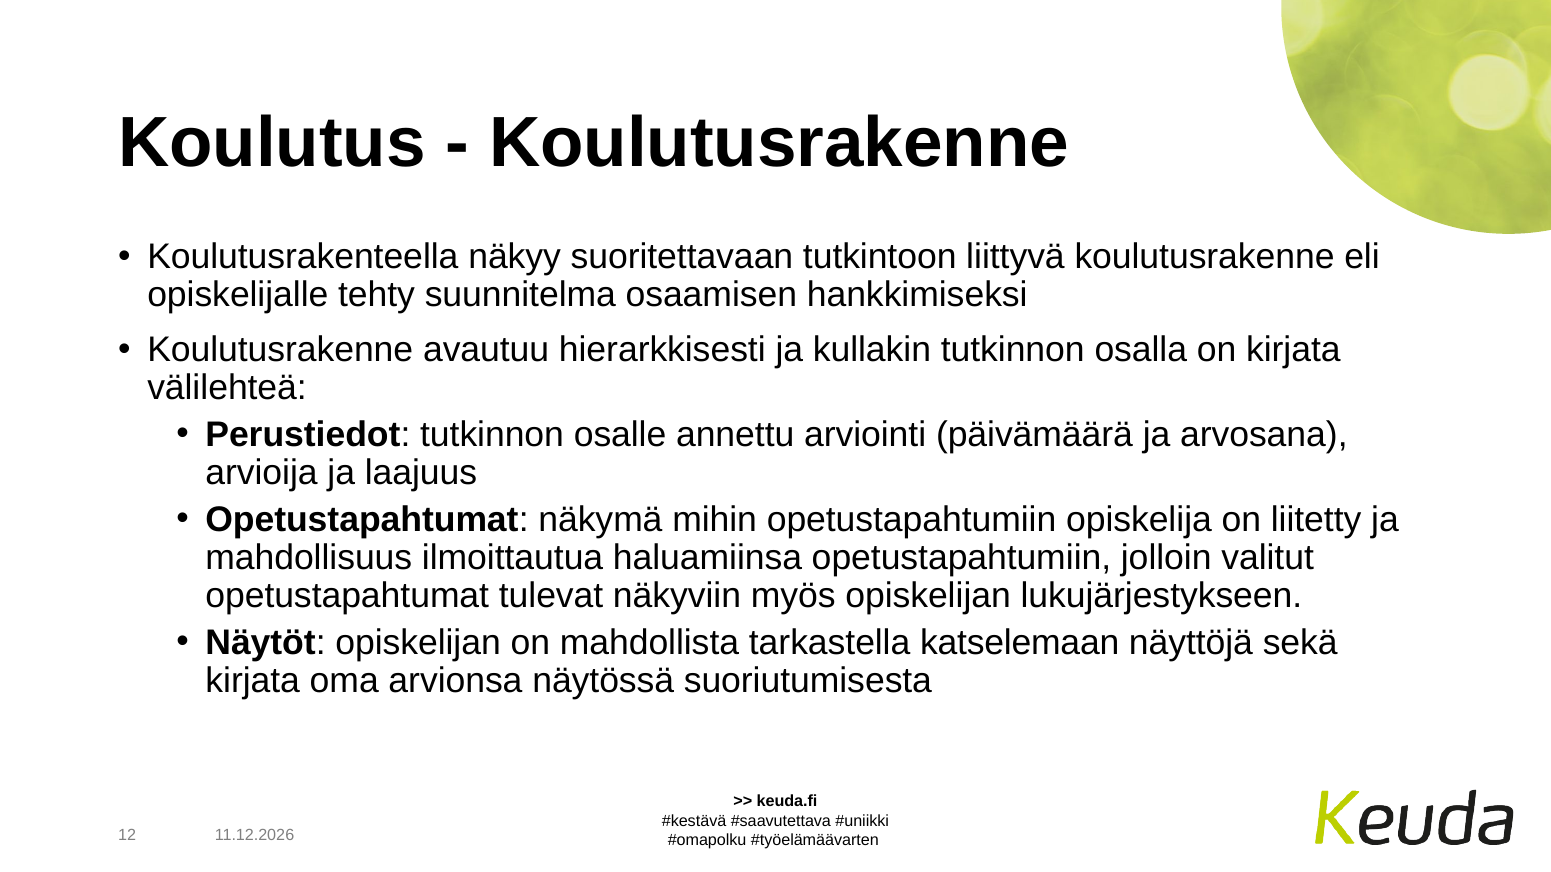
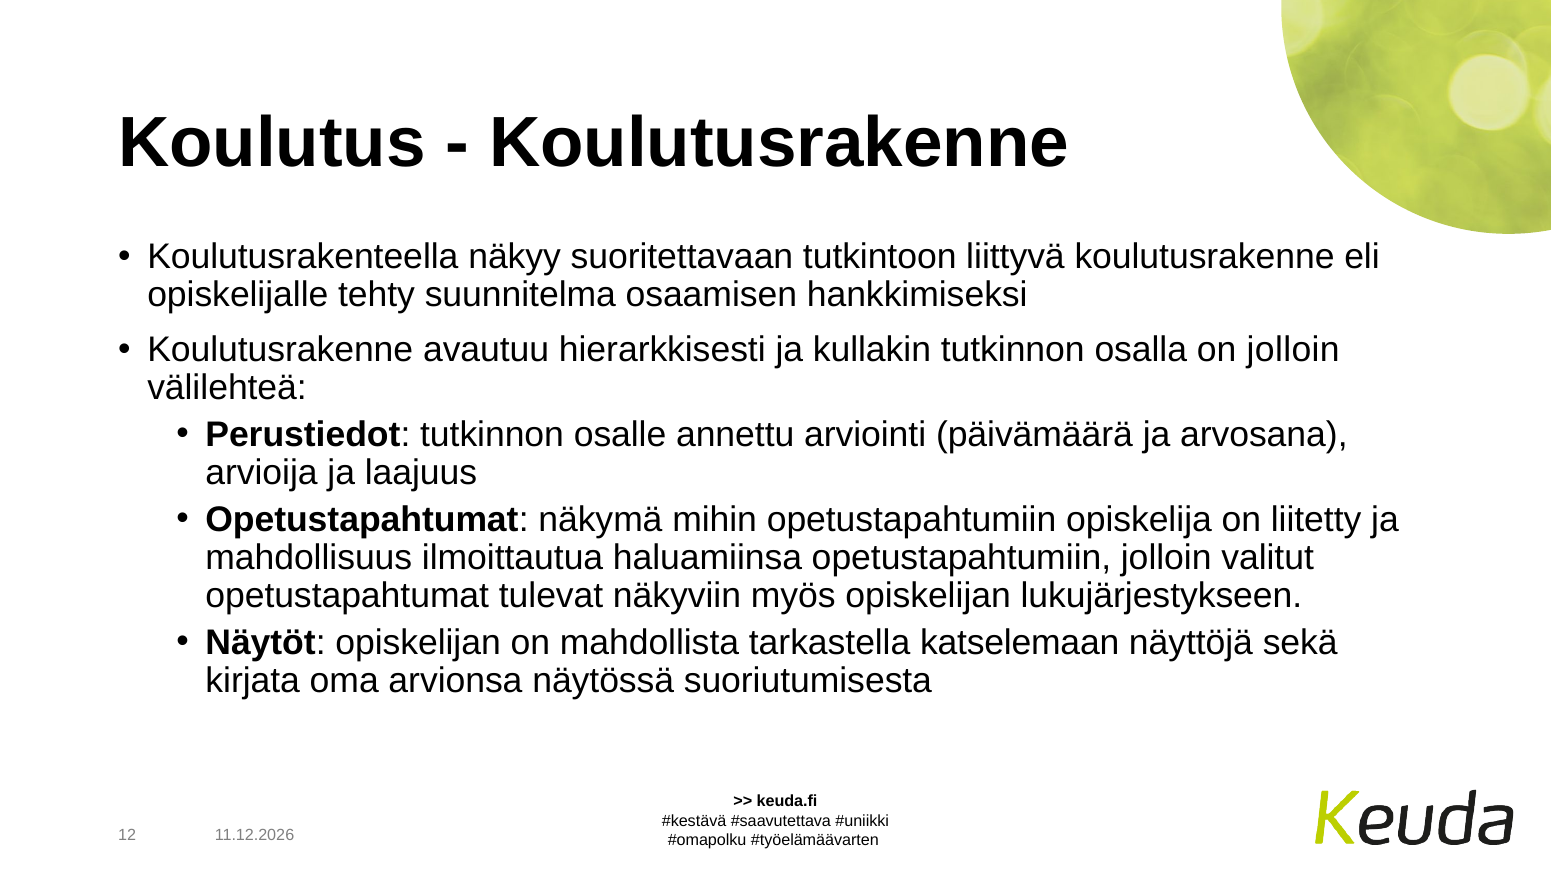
on kirjata: kirjata -> jolloin (1293, 350)
